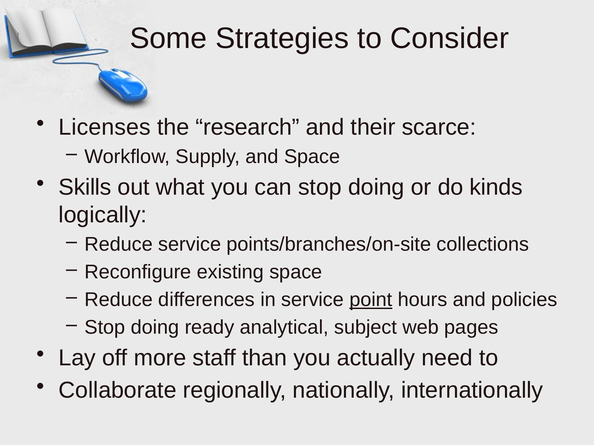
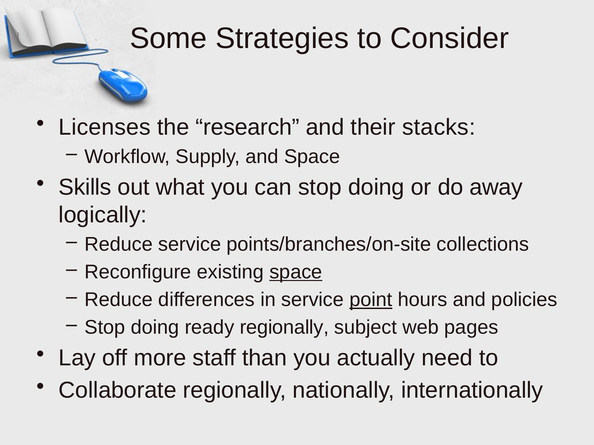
scarce: scarce -> stacks (439, 127)
kinds: kinds -> away (496, 187)
space underline: none -> present (296, 272)
ready analytical: analytical -> regionally (284, 328)
